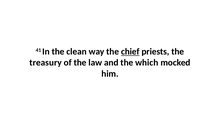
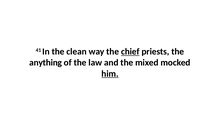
treasury: treasury -> anything (46, 63)
which: which -> mixed (147, 63)
him underline: none -> present (110, 74)
